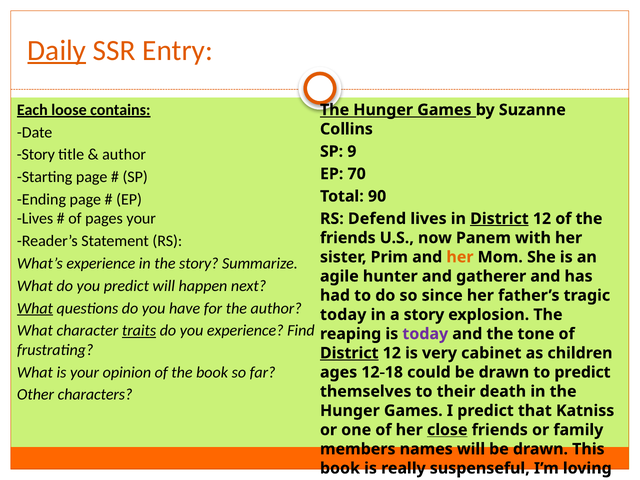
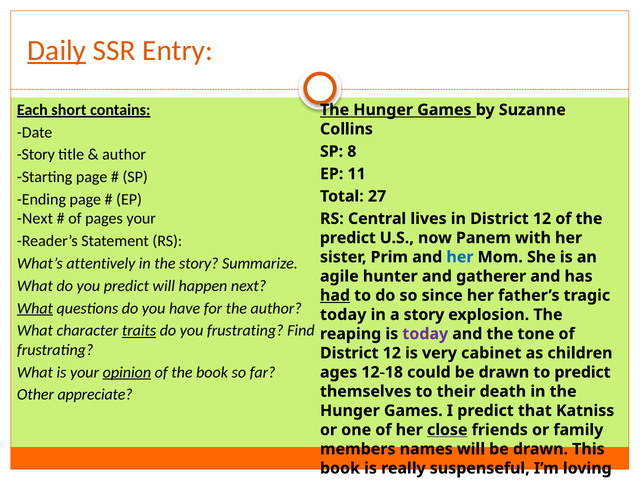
loose: loose -> short (69, 110)
9: 9 -> 8 (352, 151)
70: 70 -> 11 (357, 174)
90: 90 -> 27 (377, 196)
Lives: Lives -> Next (35, 219)
Defend: Defend -> Central (377, 219)
District underline: present -> none (499, 219)
friends: friends -> predict (348, 238)
her colour: orange -> blue (460, 257)
What’s experience: experience -> attentively (101, 263)
had underline: none -> present (335, 295)
you experience: experience -> frustrating (245, 331)
District underline: present -> none (349, 353)
opinion underline: none -> present (127, 372)
characters: characters -> appreciate (95, 395)
